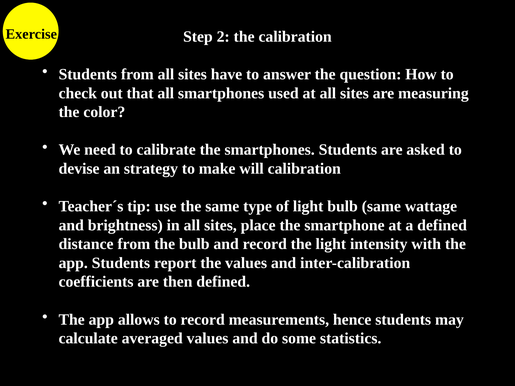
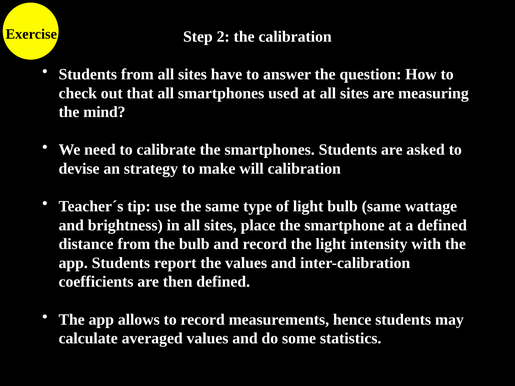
color: color -> mind (104, 112)
